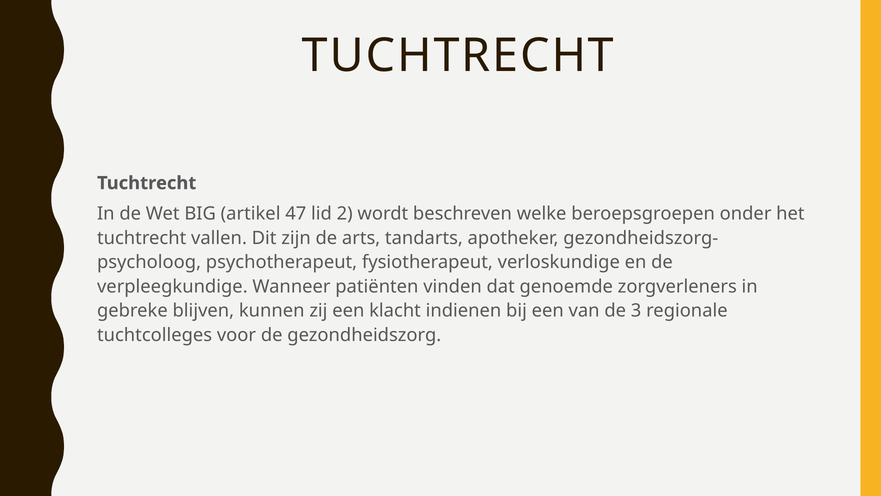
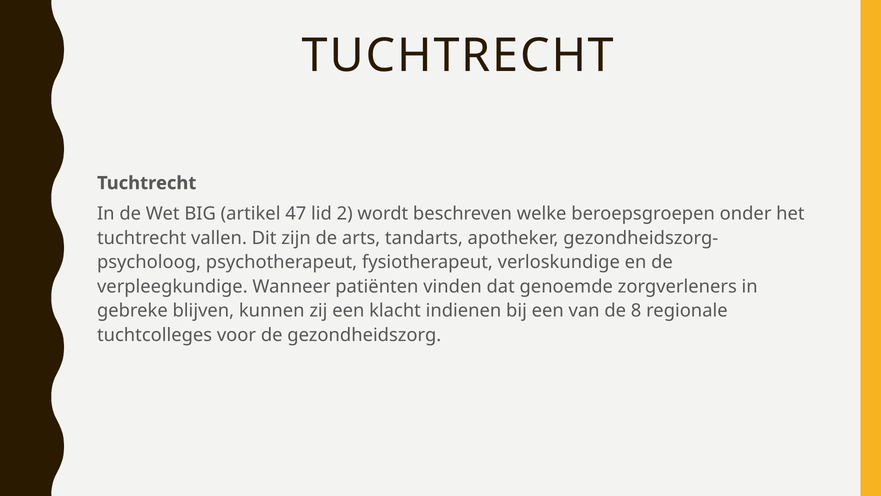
3: 3 -> 8 (636, 310)
